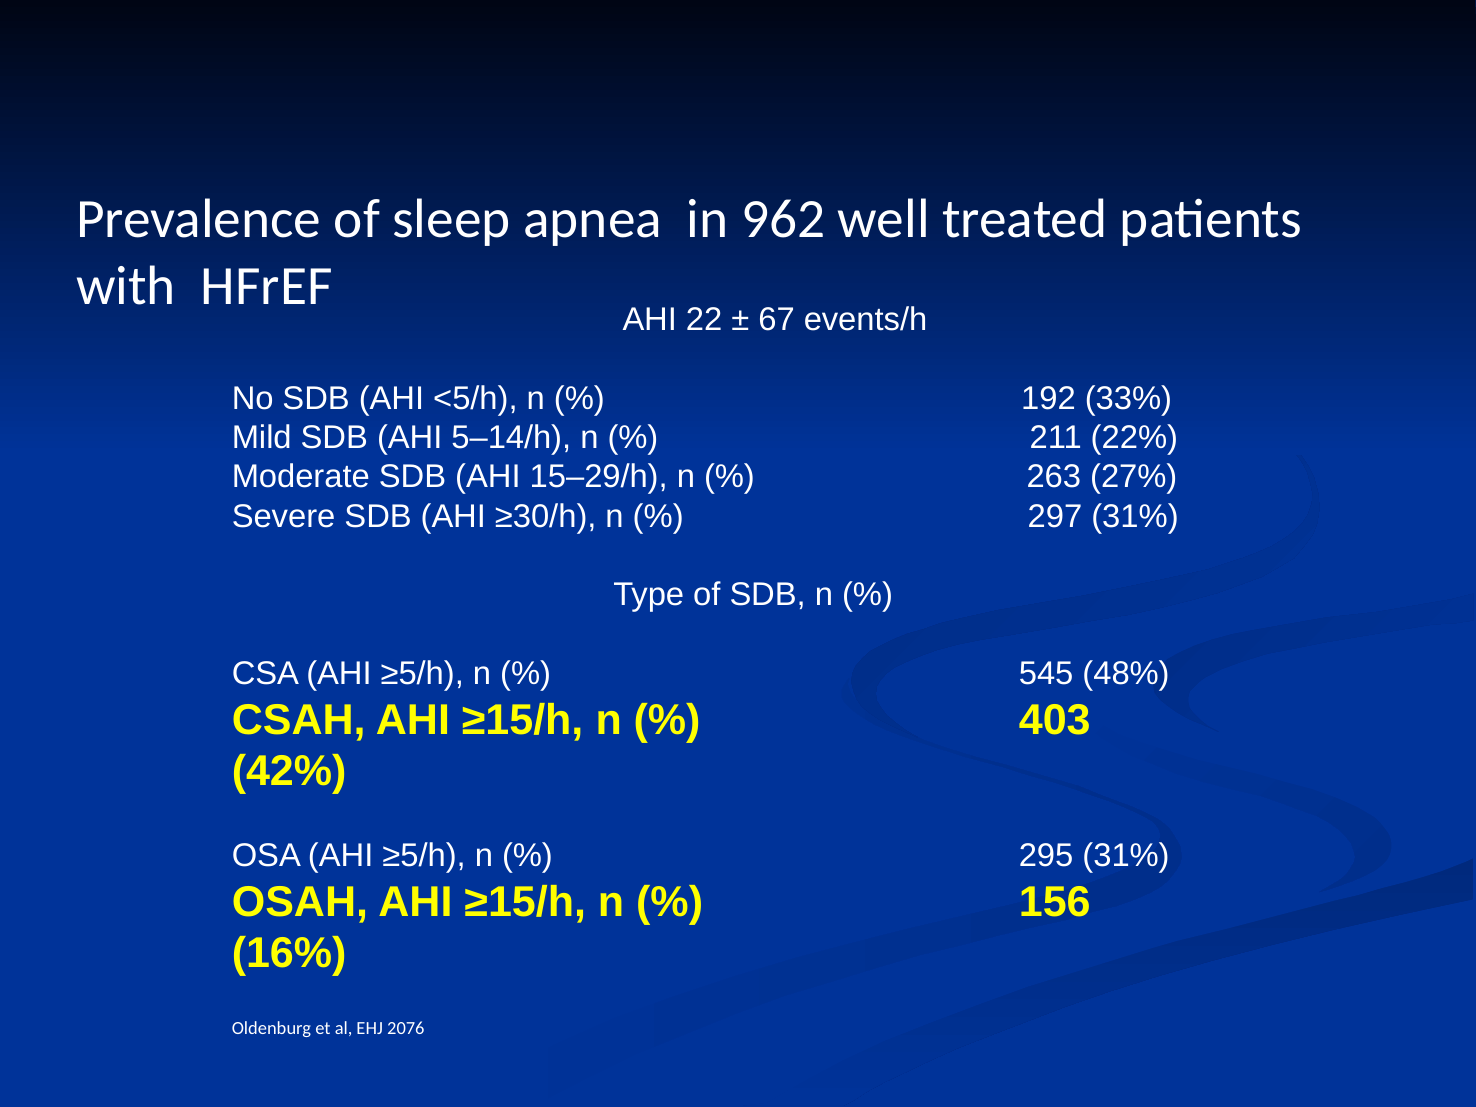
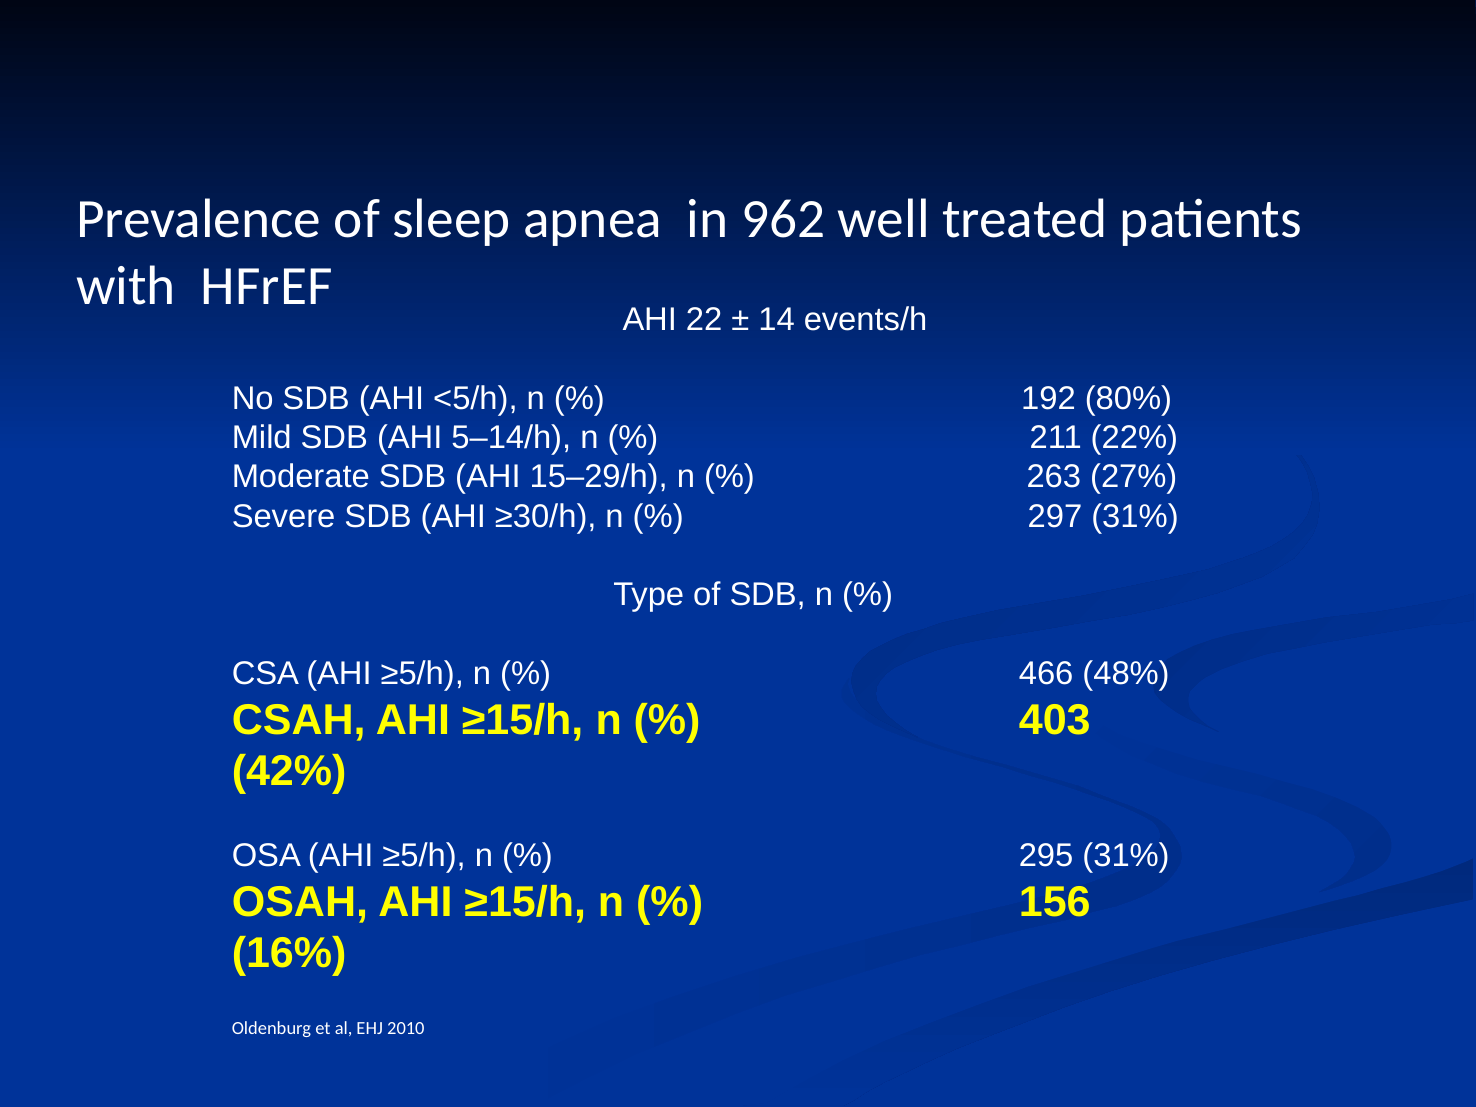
67: 67 -> 14 (777, 320)
33%: 33% -> 80% (1128, 398)
545: 545 -> 466 (1046, 674)
2076: 2076 -> 2010 (406, 1028)
